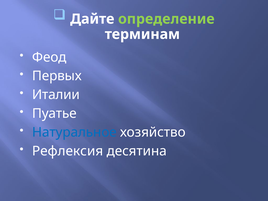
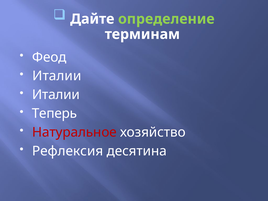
Первых: Первых -> Италии (57, 76)
Пуатье: Пуатье -> Теперь (54, 113)
Натуральное colour: blue -> red (74, 132)
